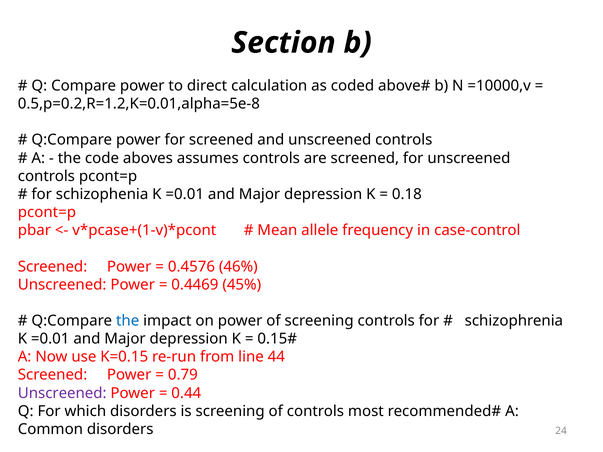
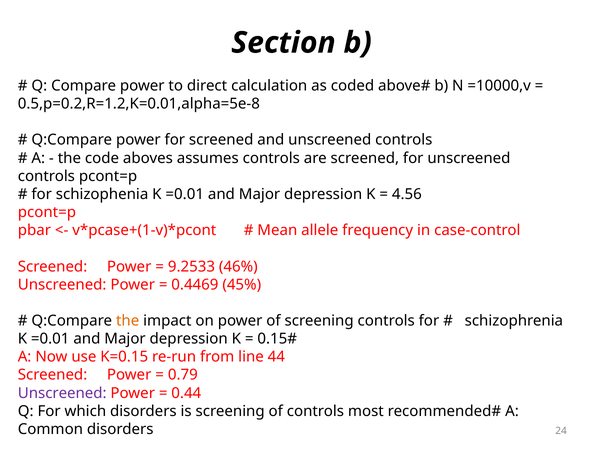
0.18: 0.18 -> 4.56 (407, 194)
0.4576: 0.4576 -> 9.2533 (192, 267)
the colour: blue -> orange (128, 321)
